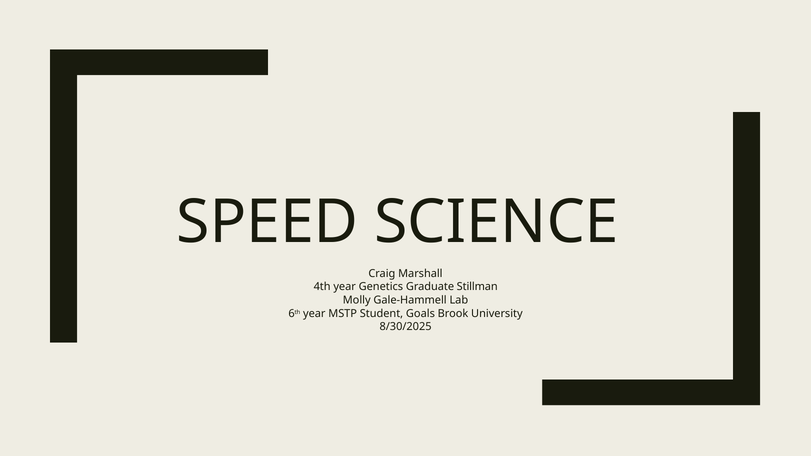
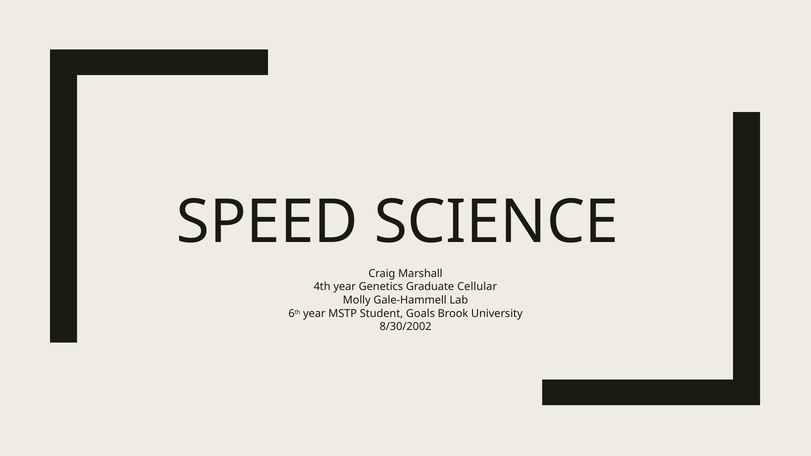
Stillman: Stillman -> Cellular (477, 287)
8/30/2025: 8/30/2025 -> 8/30/2002 (406, 327)
